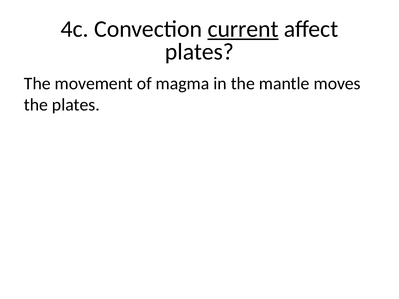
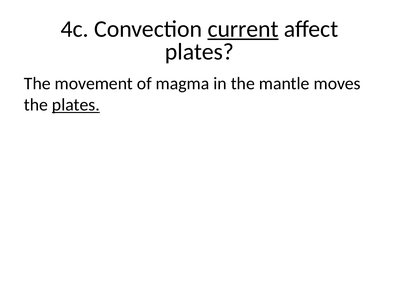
plates underline: none -> present (76, 105)
